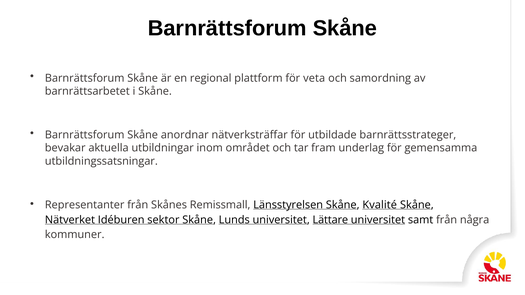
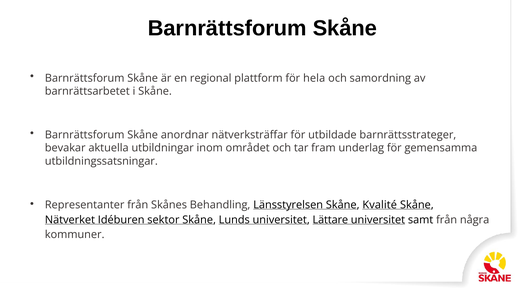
veta: veta -> hela (314, 78)
Remissmall: Remissmall -> Behandling (220, 205)
